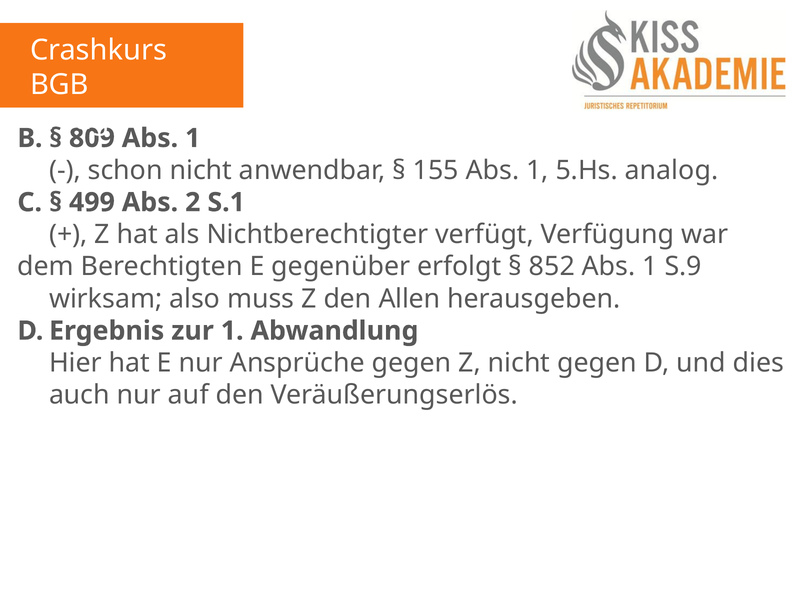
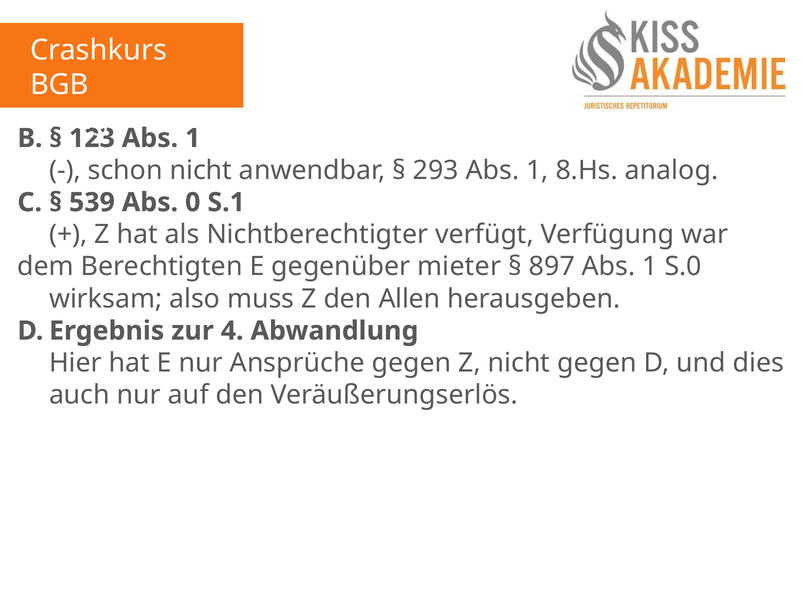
809: 809 -> 123 (92, 138)
155: 155 -> 293 (436, 170)
5.Hs: 5.Hs -> 8.Hs (587, 170)
499: 499 -> 539 (92, 202)
2: 2 -> 0 (193, 202)
erfolgt: erfolgt -> mieter (459, 267)
852: 852 -> 897 (552, 267)
S.9: S.9 -> S.0 (683, 267)
zur 1: 1 -> 4 (232, 331)
